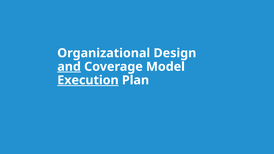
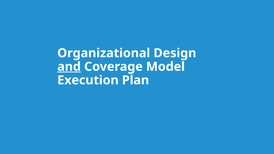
Execution underline: present -> none (88, 80)
